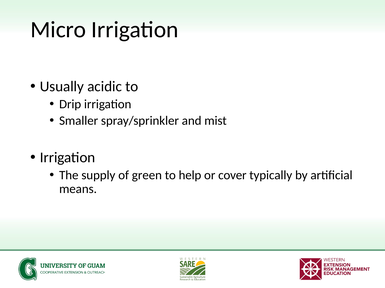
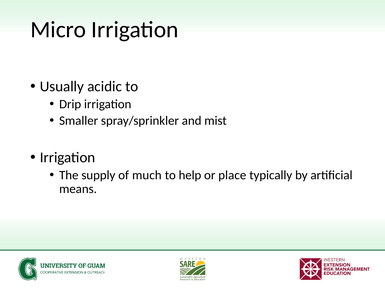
green: green -> much (147, 176)
cover: cover -> place (232, 176)
